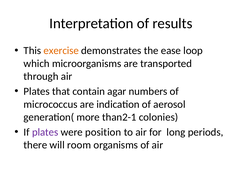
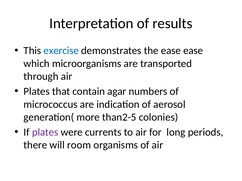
exercise colour: orange -> blue (61, 51)
ease loop: loop -> ease (193, 51)
than2-1: than2-1 -> than2-5 (119, 117)
position: position -> currents (103, 133)
